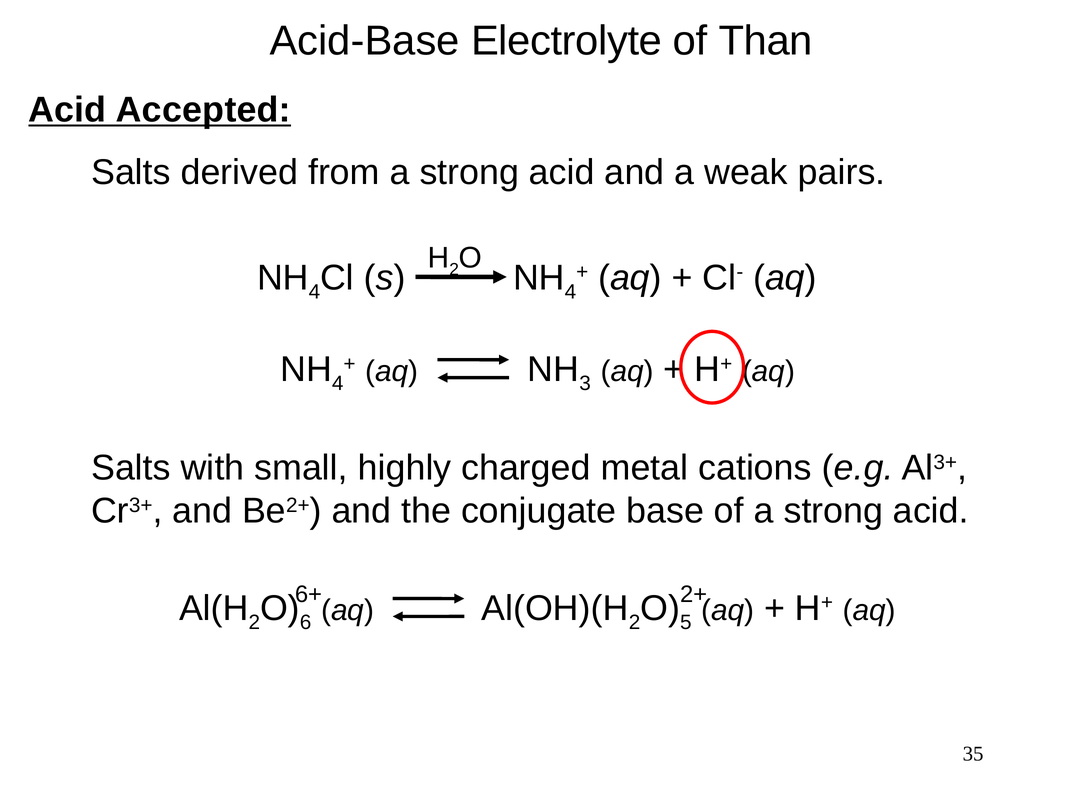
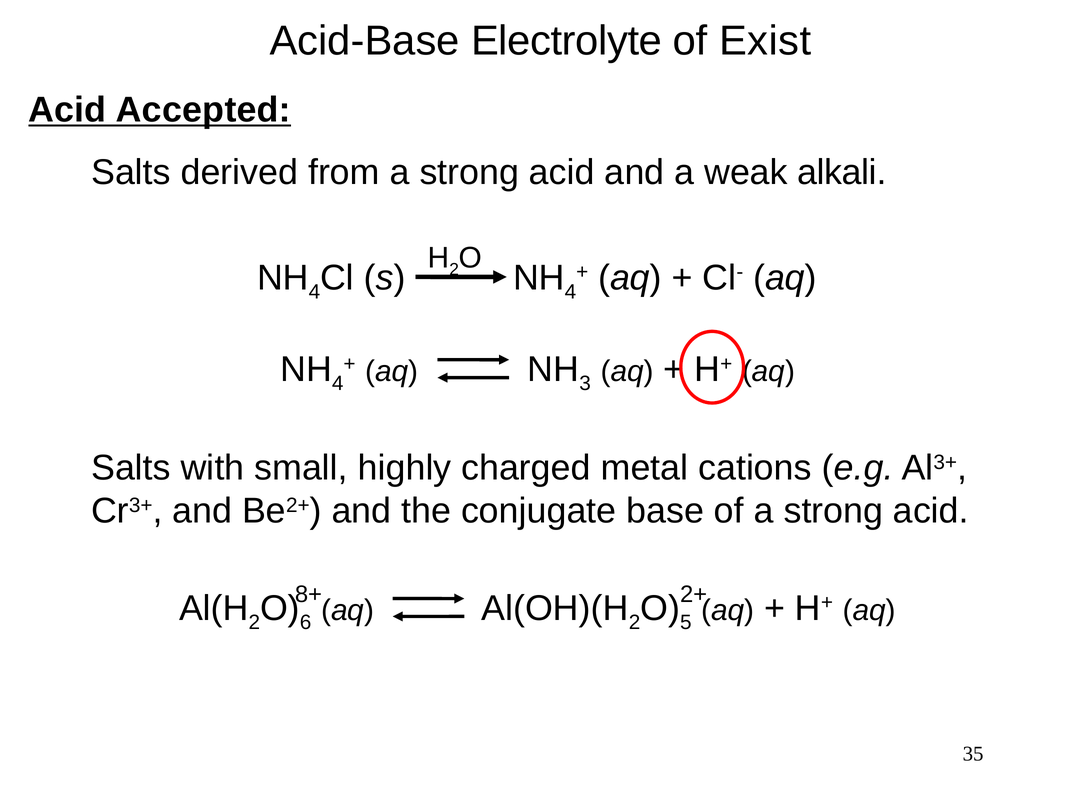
Than: Than -> Exist (765, 41)
pairs: pairs -> alkali (842, 173)
6+: 6+ -> 8+ (308, 595)
